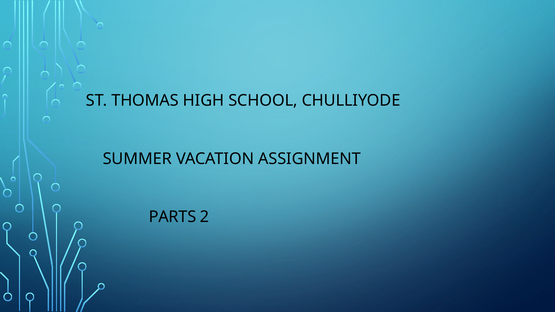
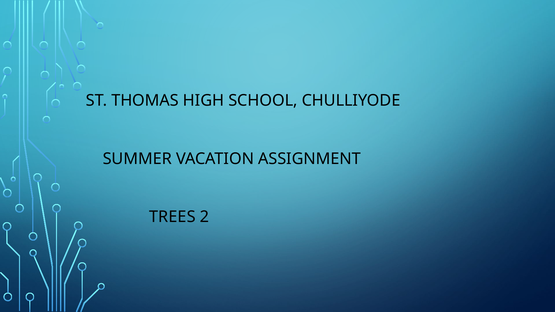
PARTS: PARTS -> TREES (172, 217)
